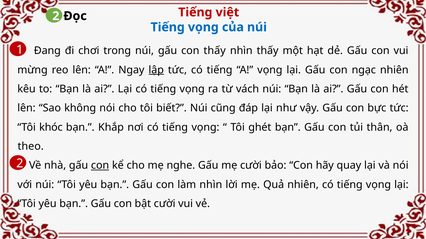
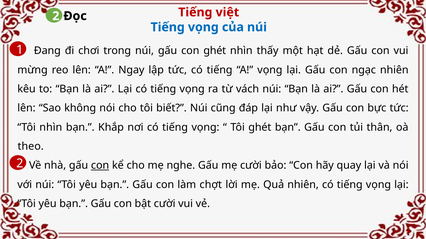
con thấy: thấy -> ghét (215, 51)
lập underline: present -> none (156, 70)
Tôi khóc: khóc -> nhìn (51, 128)
làm nhìn: nhìn -> chợt (211, 185)
